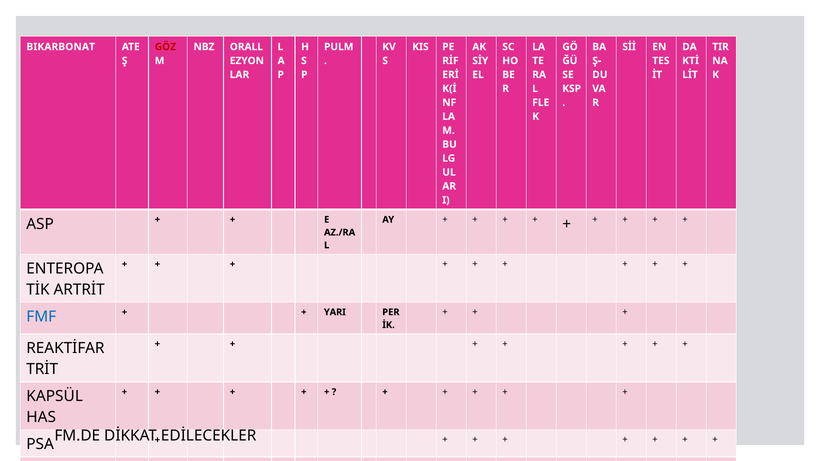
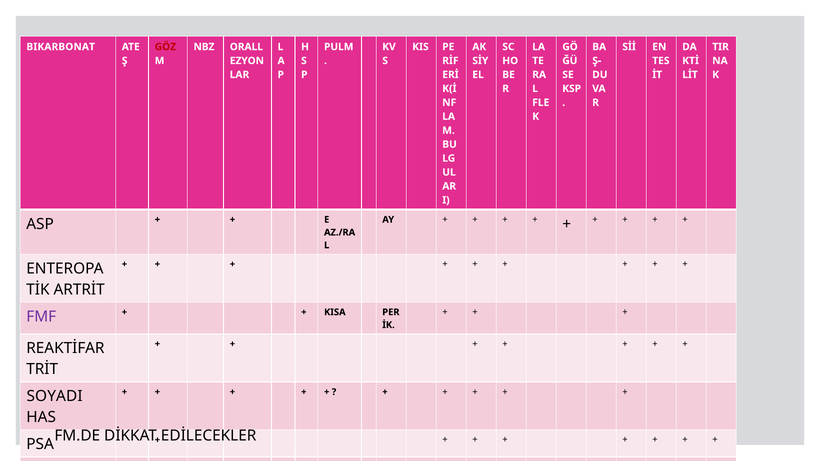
FMF colour: blue -> purple (41, 317)
YARI: YARI -> KISA (335, 312)
KAPSÜL: KAPSÜL -> SOYADI (55, 396)
